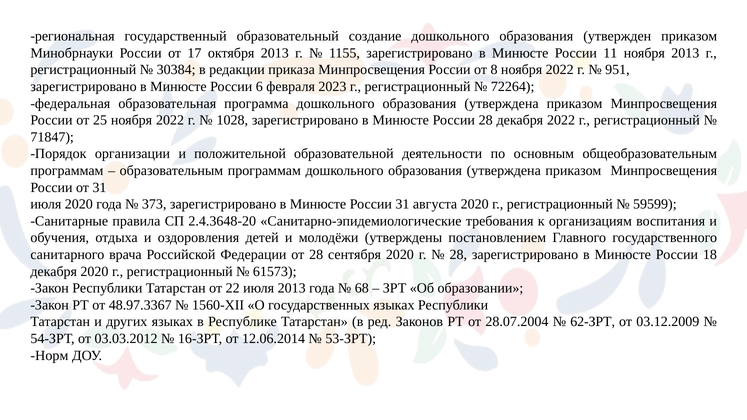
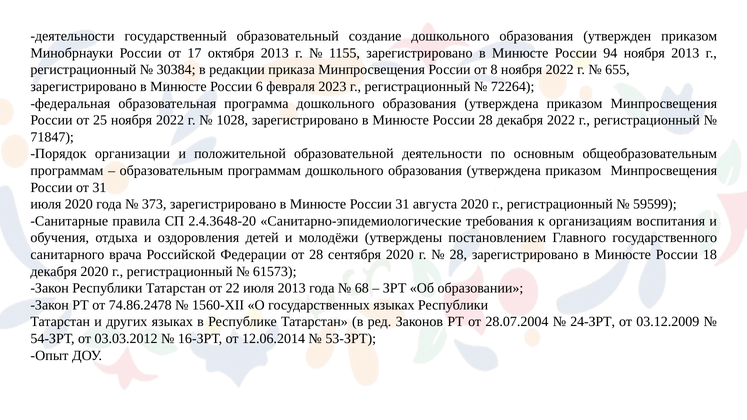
региональная: региональная -> деятельности (72, 36)
11: 11 -> 94 (610, 53)
951: 951 -> 655 (617, 70)
48.97.3367: 48.97.3367 -> 74.86.2478 (140, 305)
62-ЗРТ: 62-ЗРТ -> 24-ЗРТ (593, 322)
Норм: Норм -> Опыт (49, 356)
